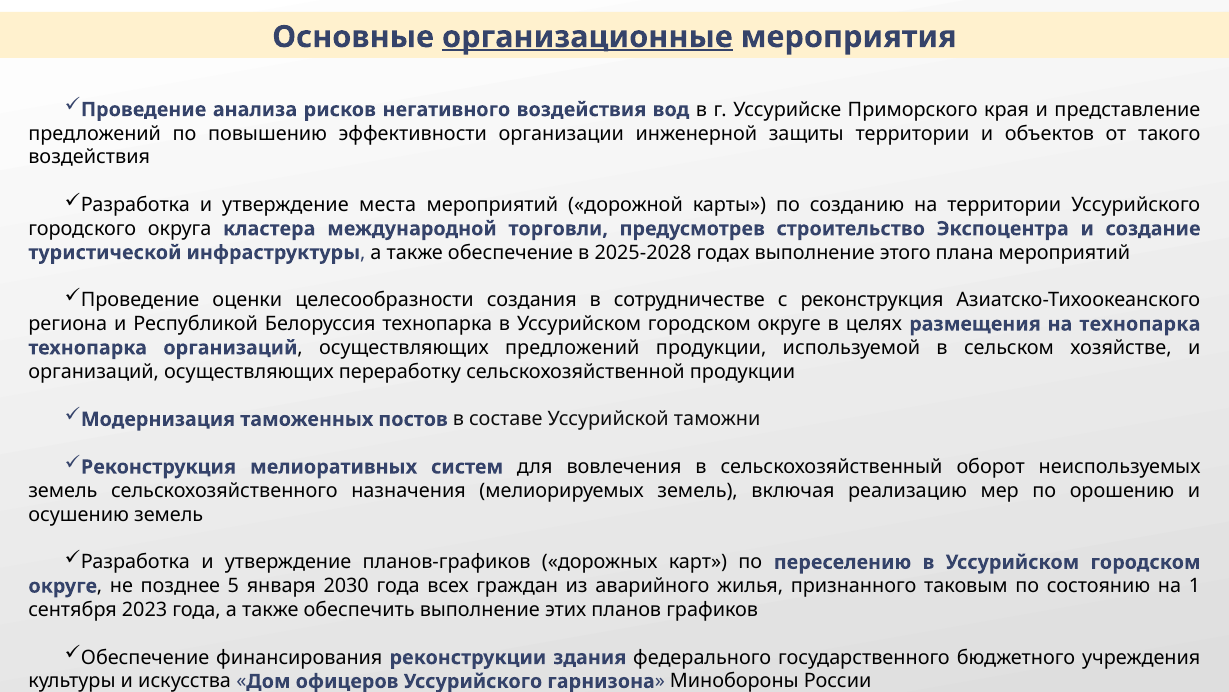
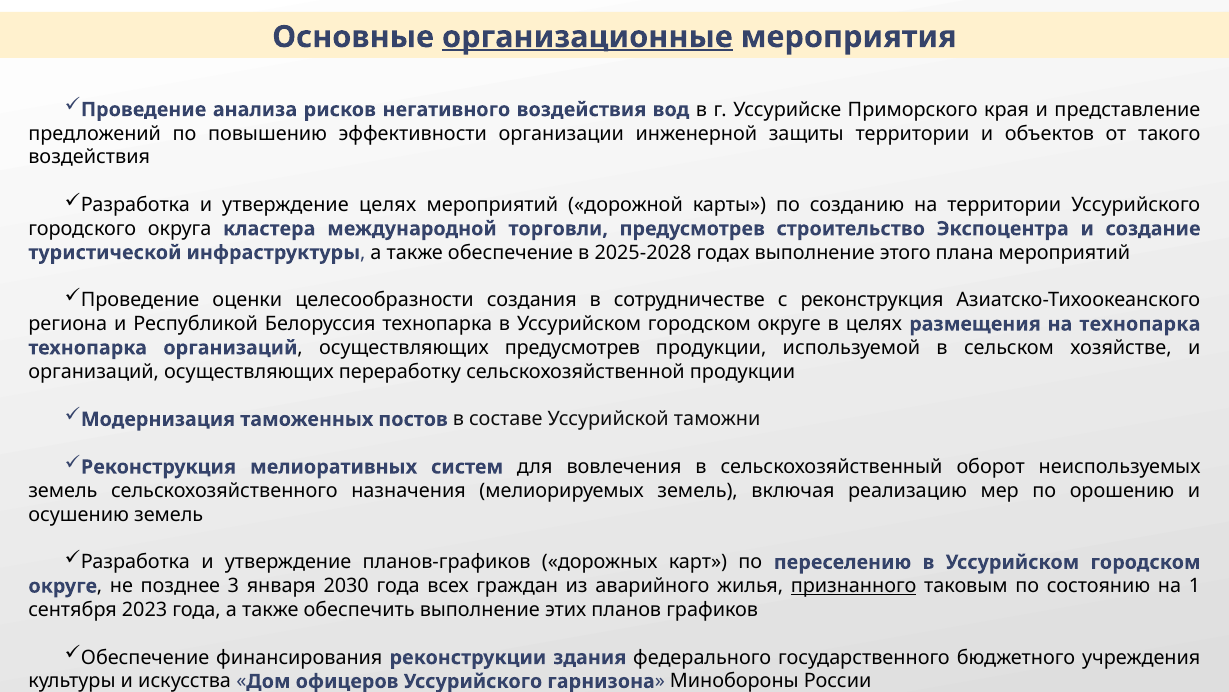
утверждение места: места -> целях (388, 205)
осуществляющих предложений: предложений -> предусмотрев (572, 348)
5: 5 -> 3 (233, 586)
признанного underline: none -> present (854, 586)
